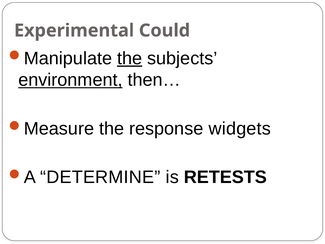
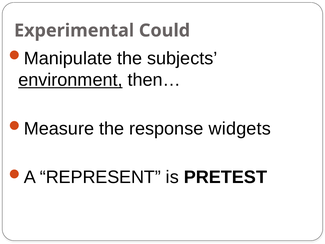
the underline: present -> none (130, 58)
DETERMINE: DETERMINE -> REPRESENT (100, 177)
RETESTS: RETESTS -> PRETEST (225, 177)
